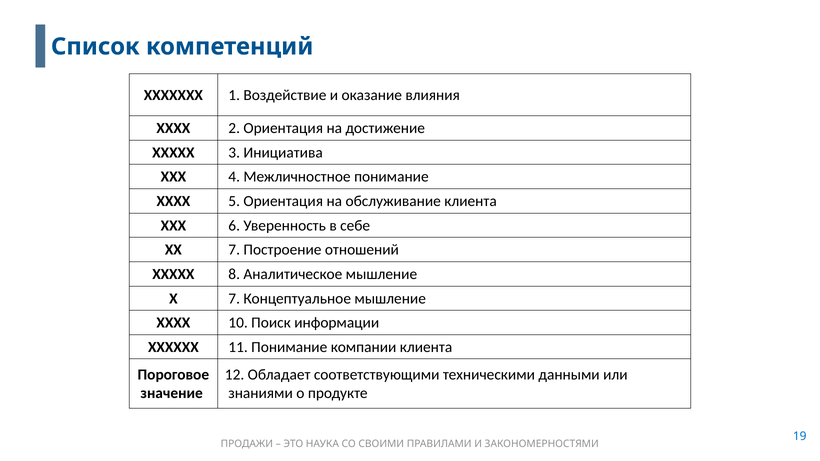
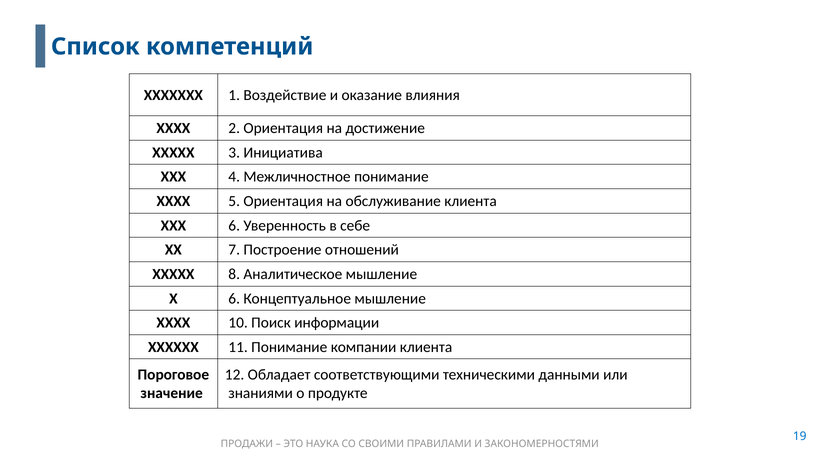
X 7: 7 -> 6 (234, 299)
